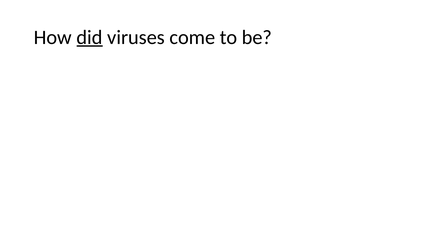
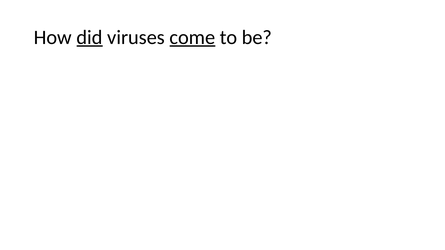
come underline: none -> present (192, 37)
